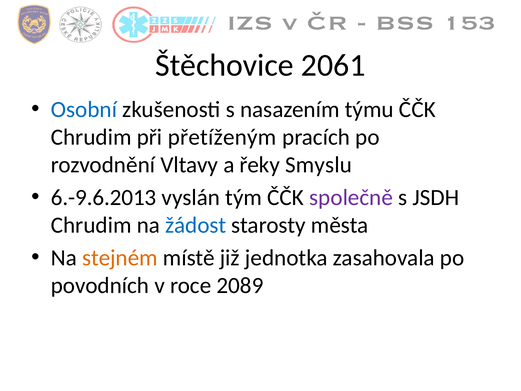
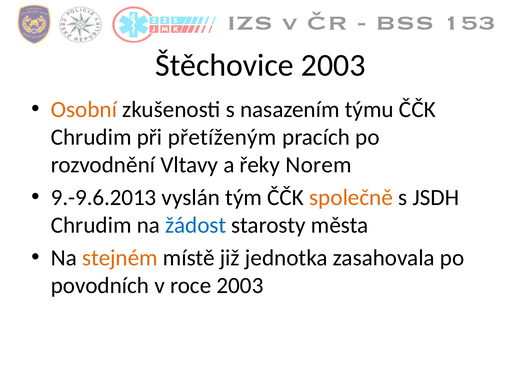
Štěchovice 2061: 2061 -> 2003 (333, 65)
Osobní colour: blue -> orange (84, 109)
Smyslu: Smyslu -> Norem (319, 165)
6.-9.6.2013: 6.-9.6.2013 -> 9.-9.6.2013 (104, 197)
společně colour: purple -> orange (351, 197)
roce 2089: 2089 -> 2003 (240, 285)
